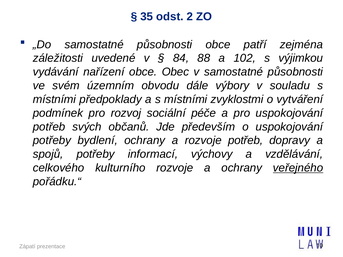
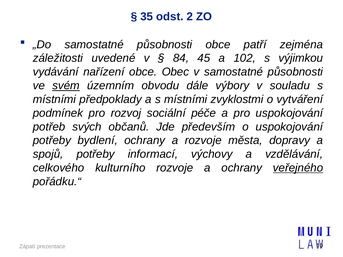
88: 88 -> 45 (204, 58)
svém underline: none -> present (66, 86)
rozvoje potřeb: potřeb -> města (245, 141)
